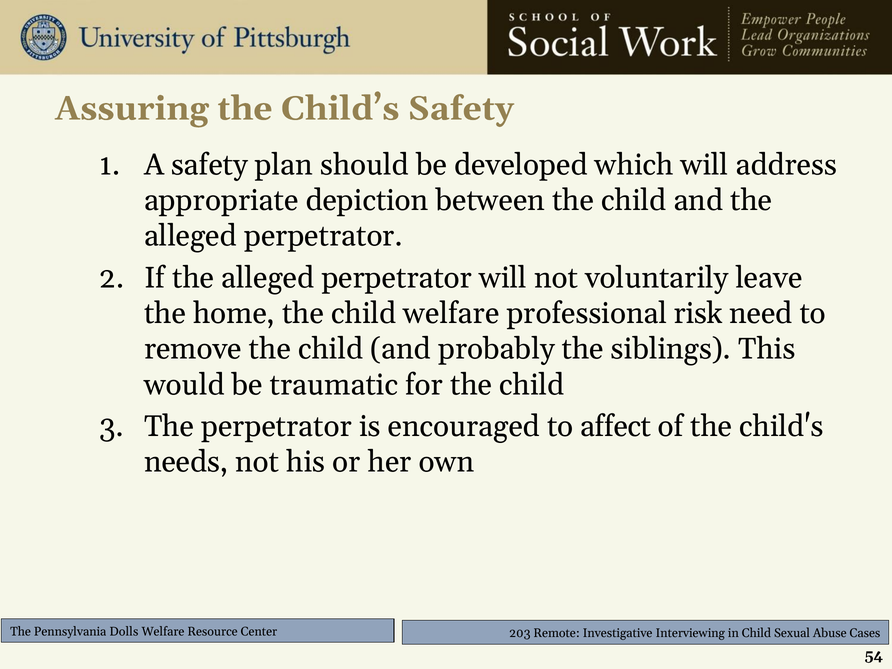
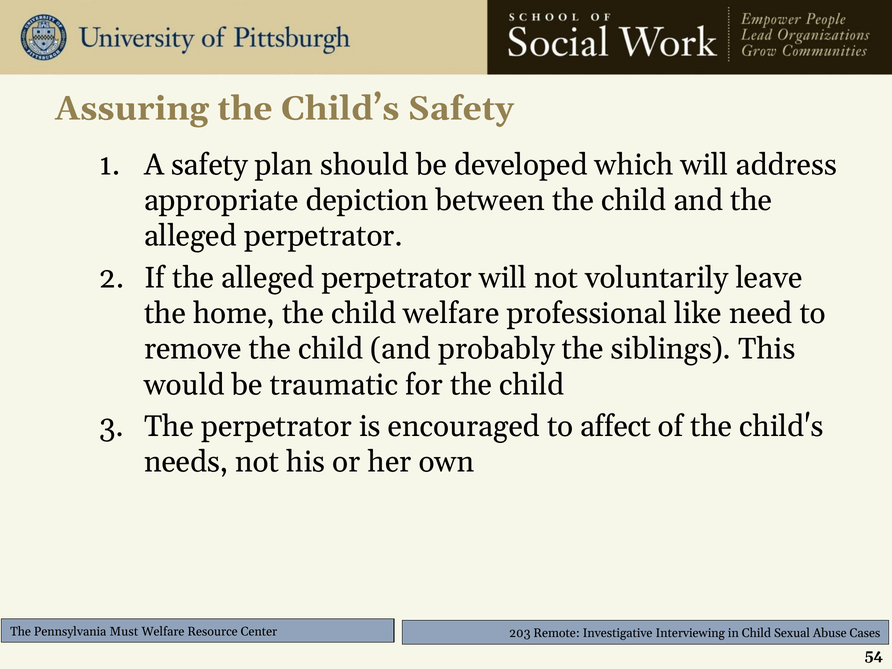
risk: risk -> like (698, 313)
Dolls: Dolls -> Must (124, 631)
